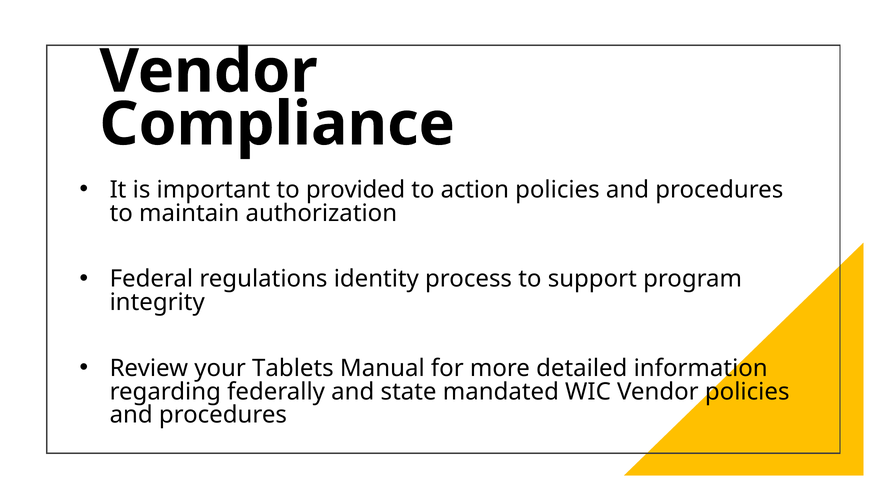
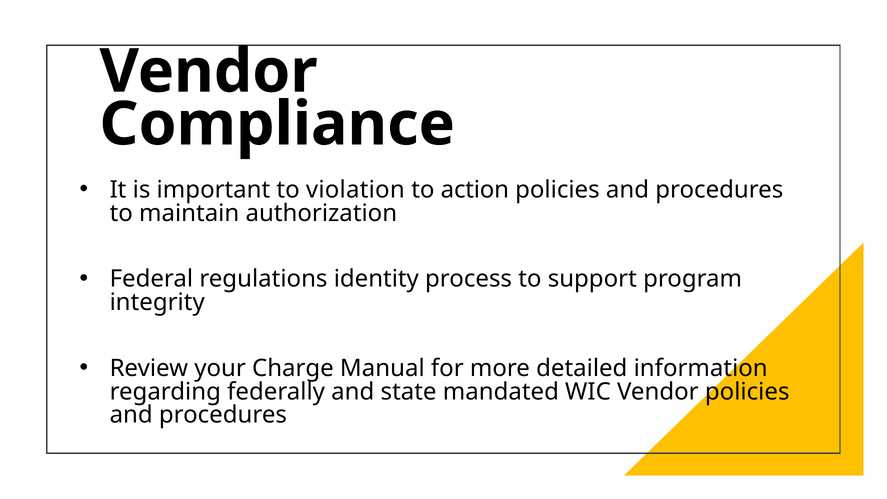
provided: provided -> violation (355, 190)
Tablets: Tablets -> Charge (293, 368)
